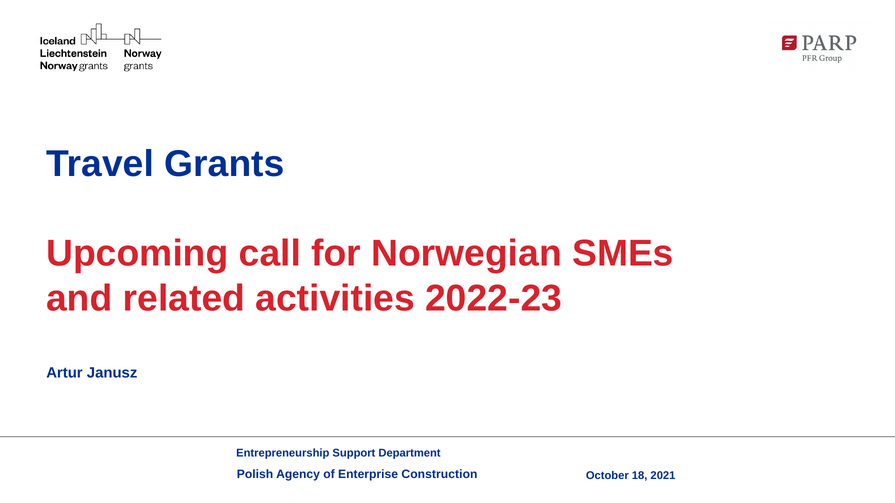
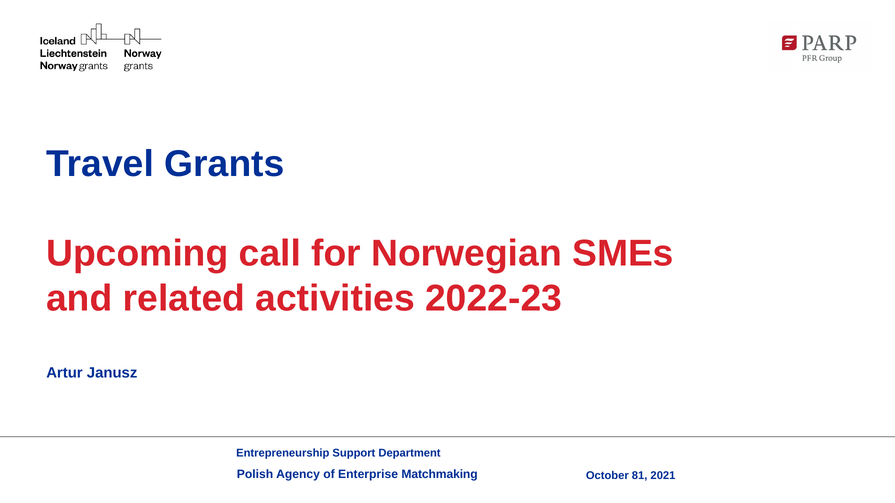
Construction: Construction -> Matchmaking (440, 475)
18: 18 -> 81 (640, 476)
